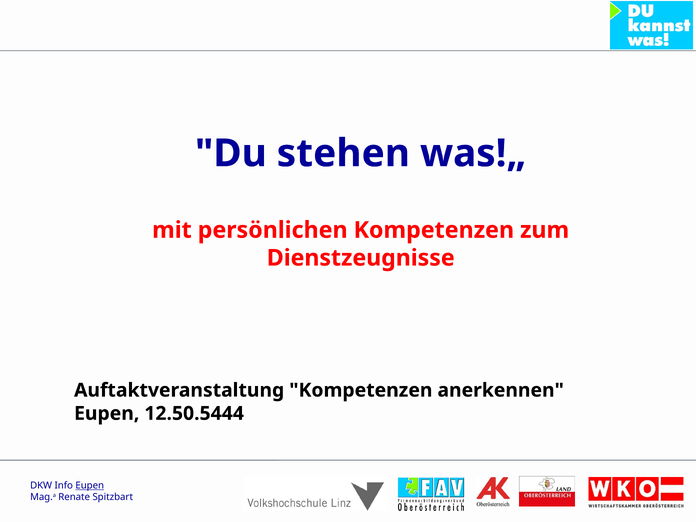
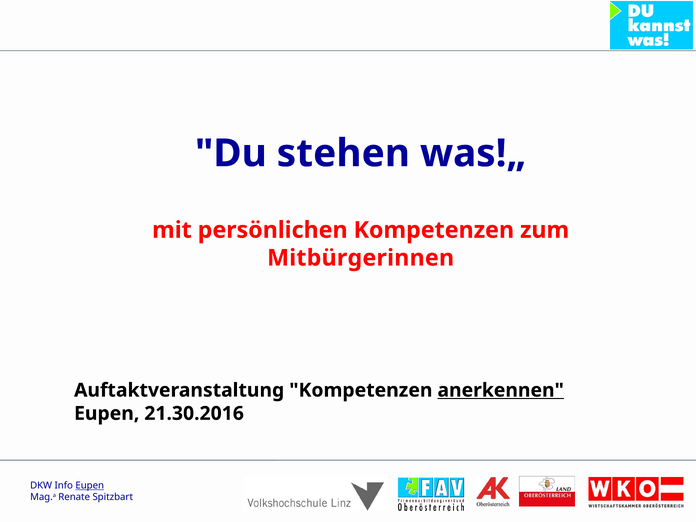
Dienstzeugnisse: Dienstzeugnisse -> Mitbürgerinnen (361, 258)
anerkennen underline: none -> present (501, 390)
12.50.5444: 12.50.5444 -> 21.30.2016 (194, 413)
